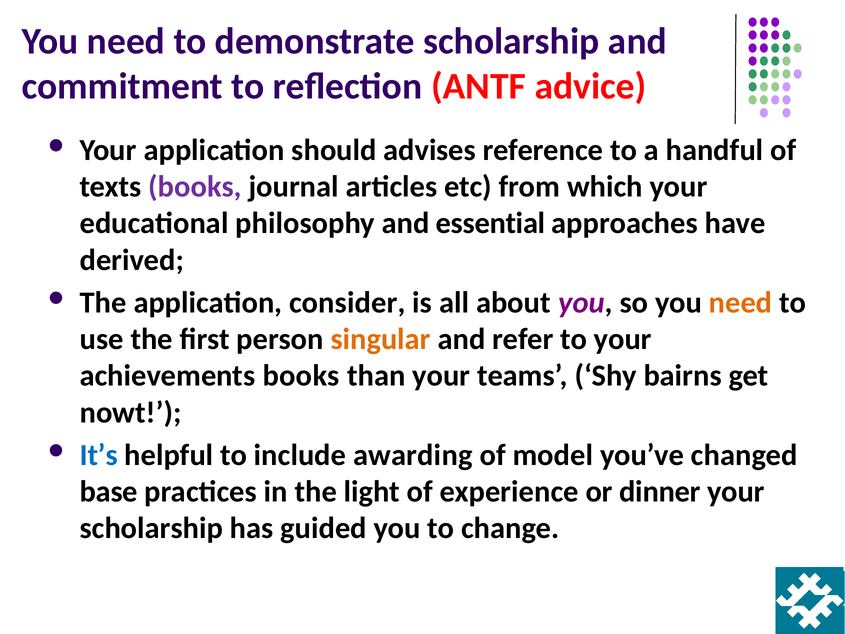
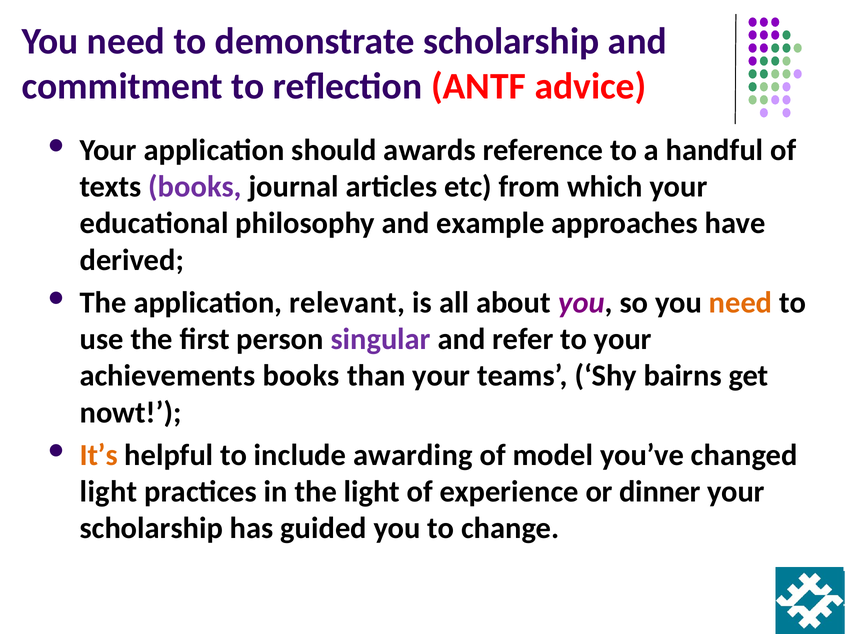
advises: advises -> awards (430, 150)
essential: essential -> example (490, 223)
consider: consider -> relevant (347, 303)
singular colour: orange -> purple (381, 339)
It’s colour: blue -> orange (99, 455)
base: base -> light (108, 492)
